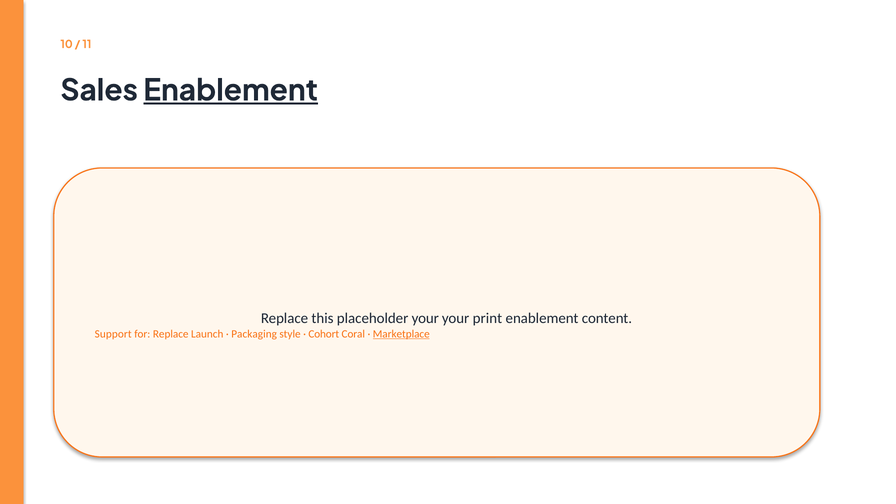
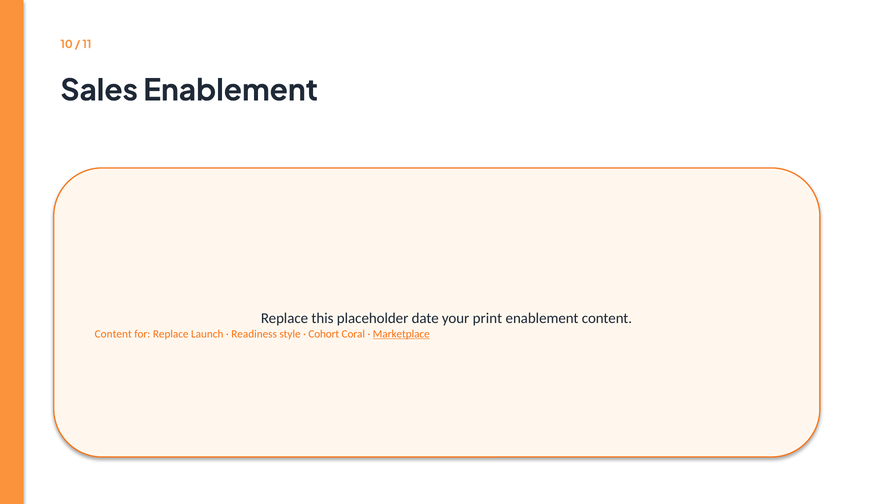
Enablement underline: present -> none (231, 91)
placeholder your: your -> date (425, 319)
Support: Support -> Content (113, 334)
Packaging: Packaging -> Readiness (254, 334)
